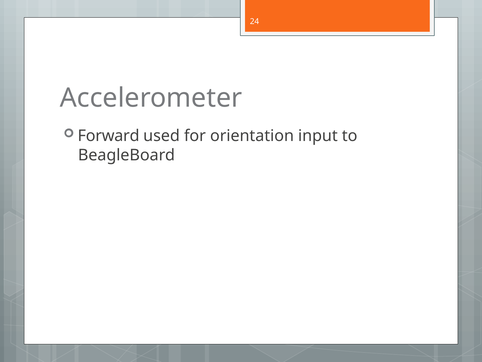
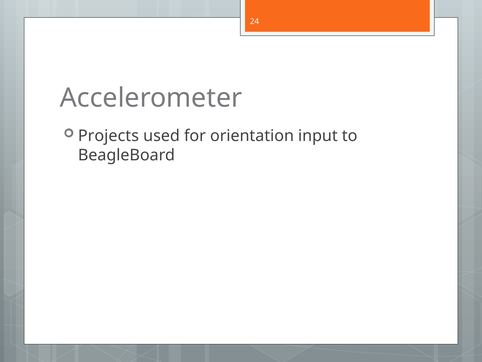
Forward: Forward -> Projects (108, 136)
